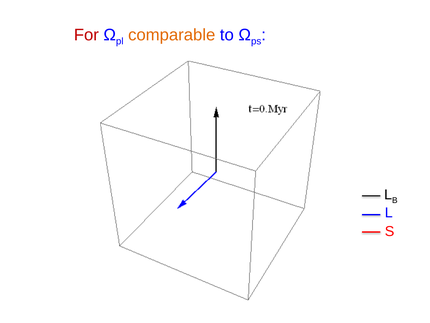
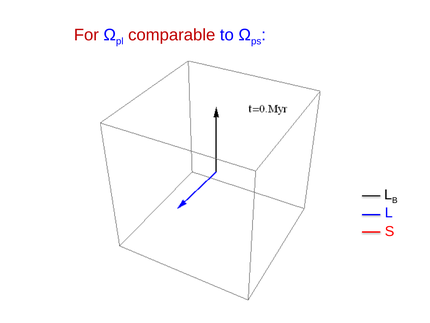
comparable colour: orange -> red (172, 35)
